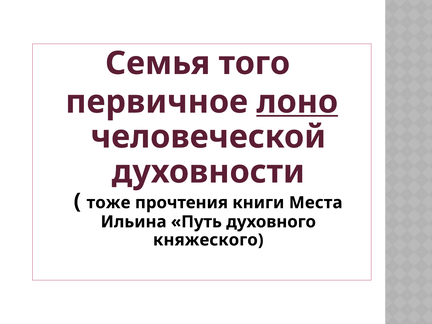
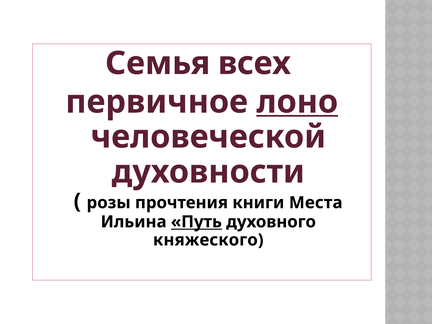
того: того -> всех (254, 63)
тоже: тоже -> розы (109, 203)
Путь underline: none -> present (196, 222)
